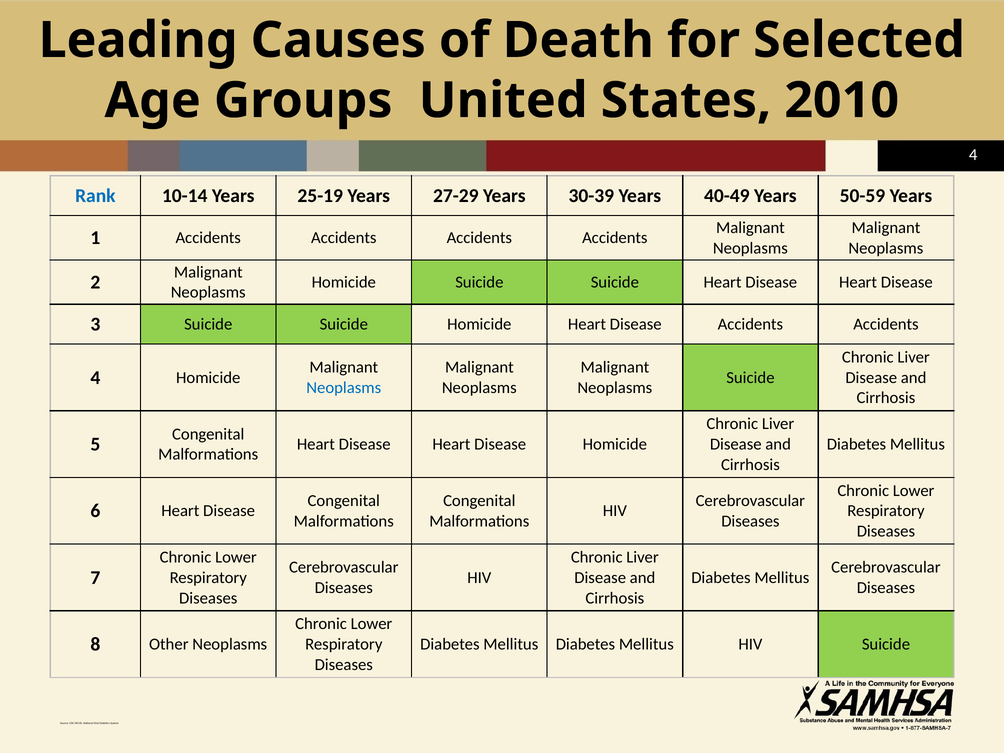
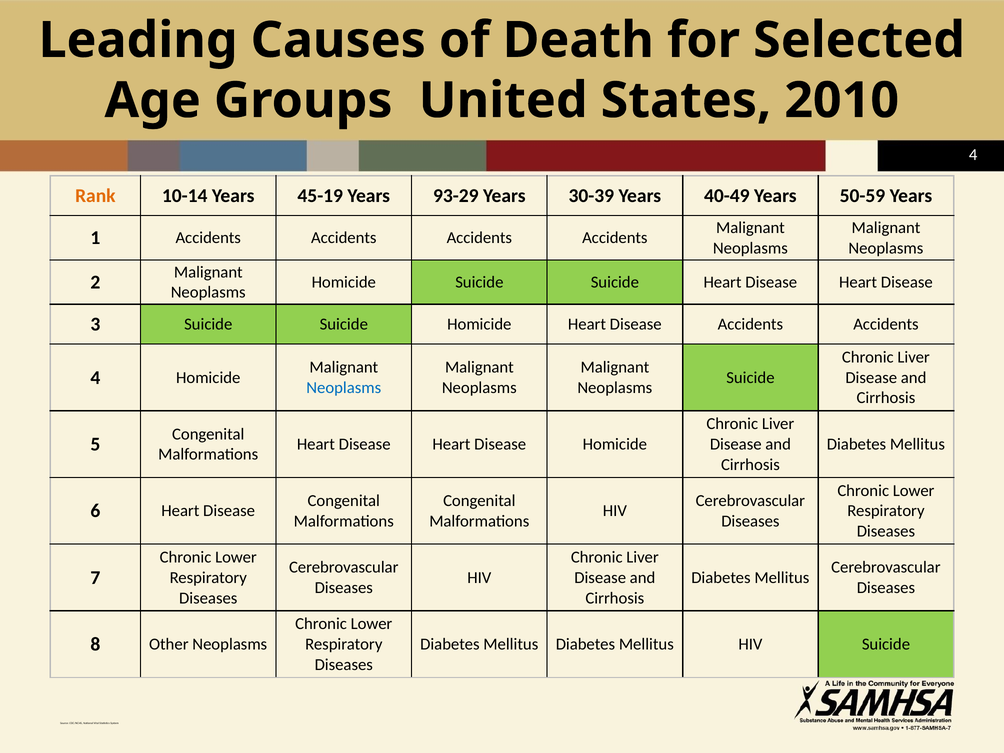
Rank colour: blue -> orange (95, 196)
25-19: 25-19 -> 45-19 (320, 196)
27-29: 27-29 -> 93-29 (456, 196)
